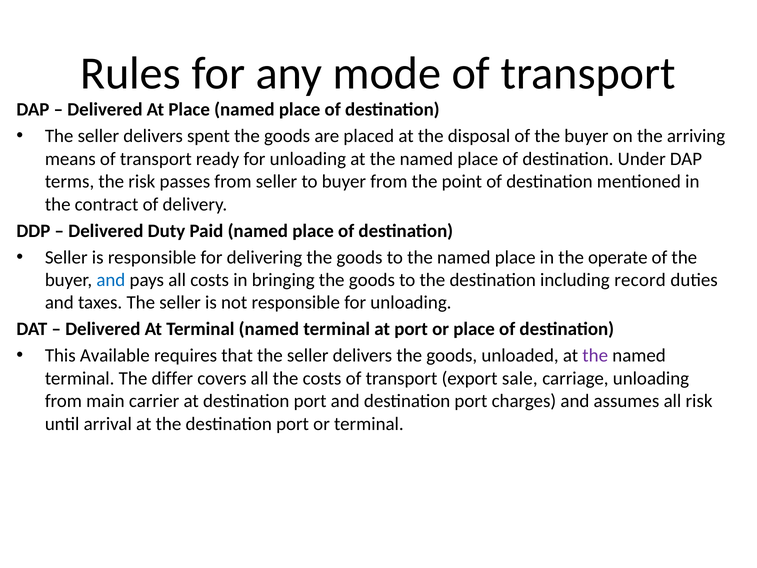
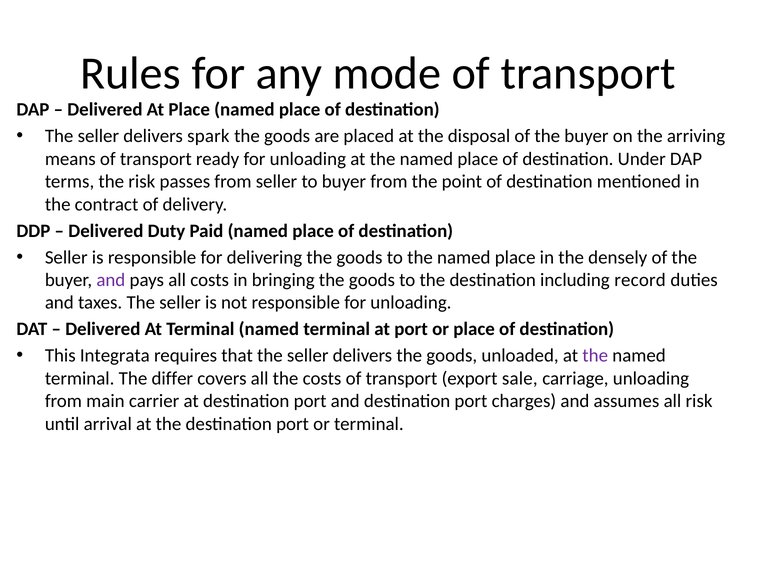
spent: spent -> spark (208, 136)
operate: operate -> densely (618, 257)
and colour: blue -> purple (111, 280)
Available: Available -> Integrata (115, 356)
